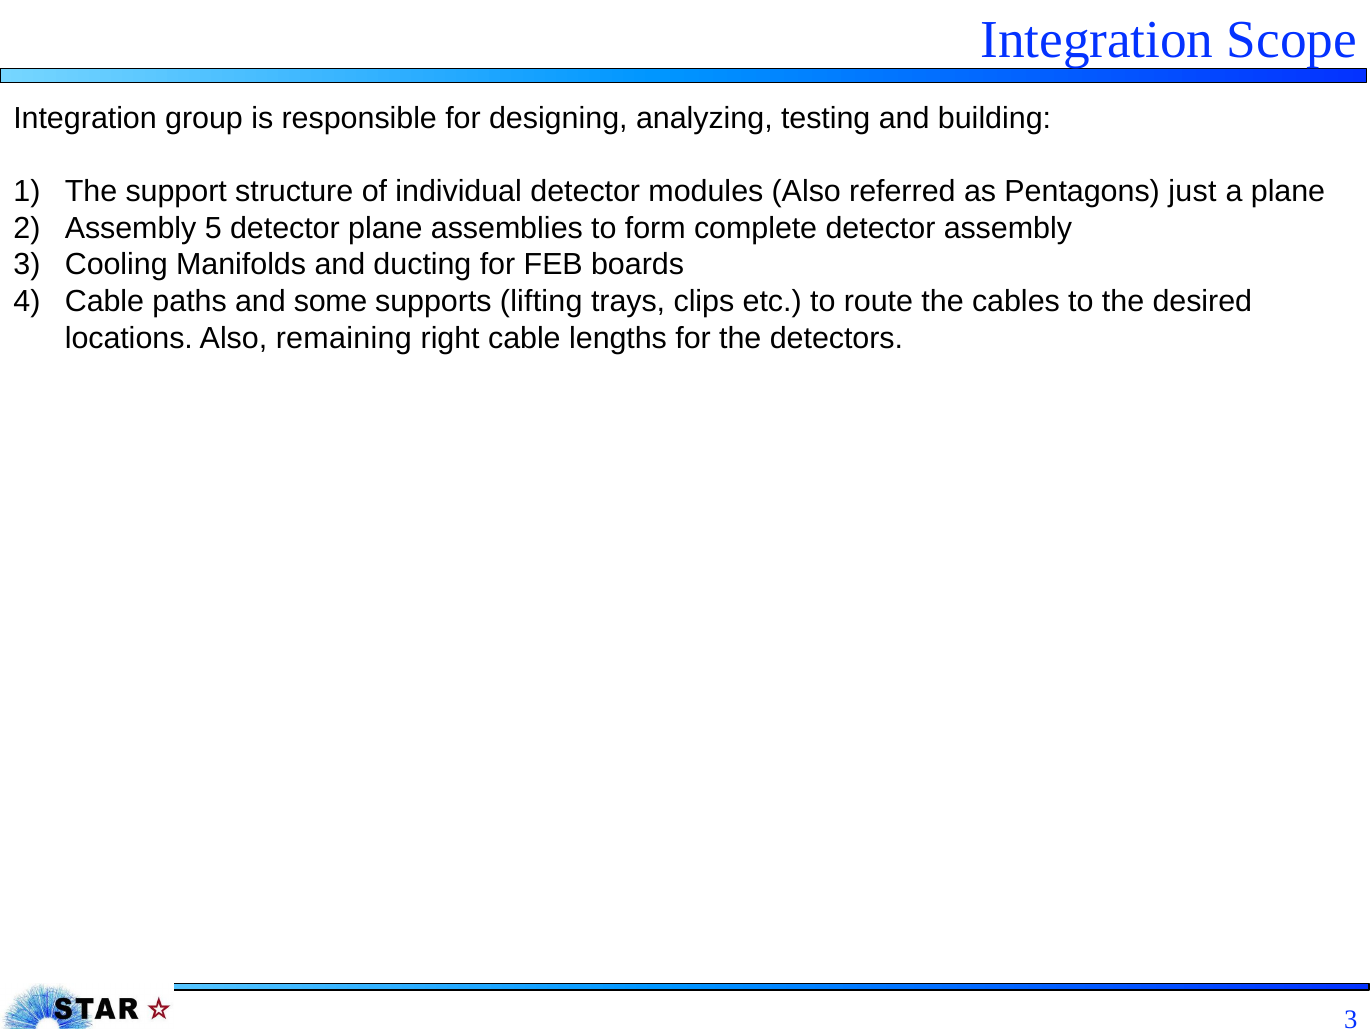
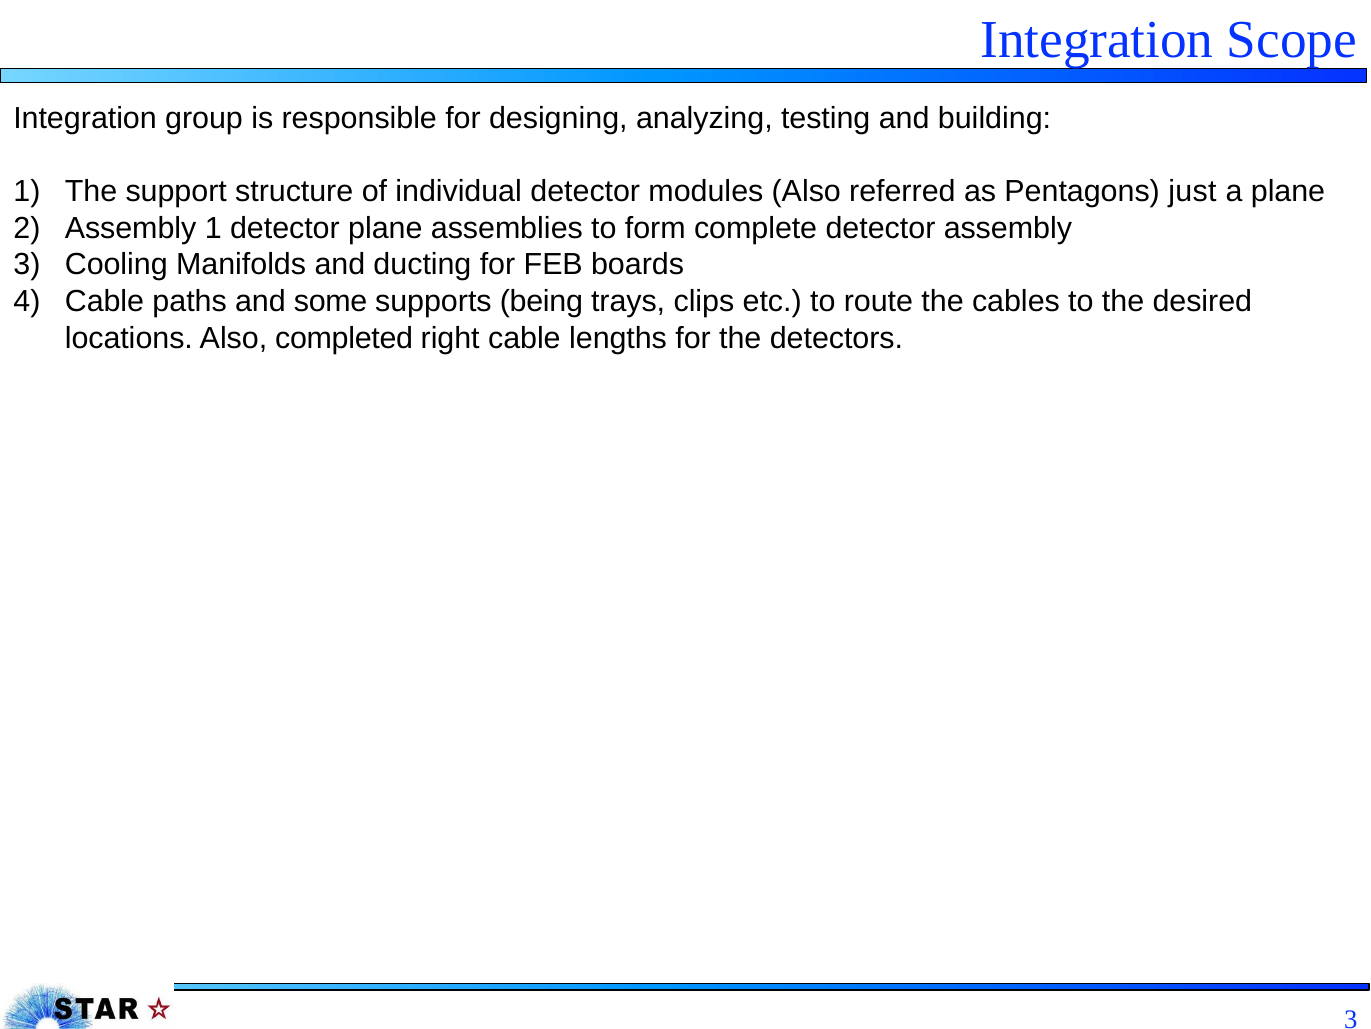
Assembly 5: 5 -> 1 (213, 228)
lifting: lifting -> being (541, 301)
remaining: remaining -> completed (344, 338)
